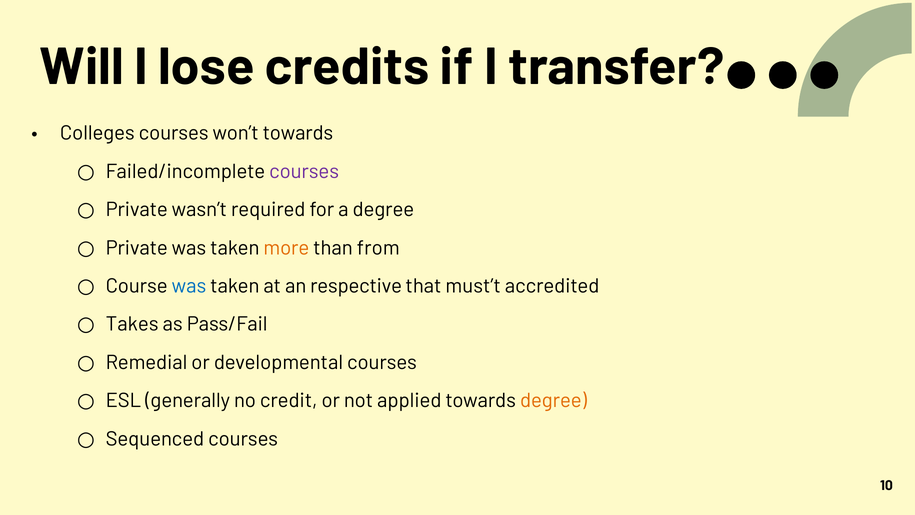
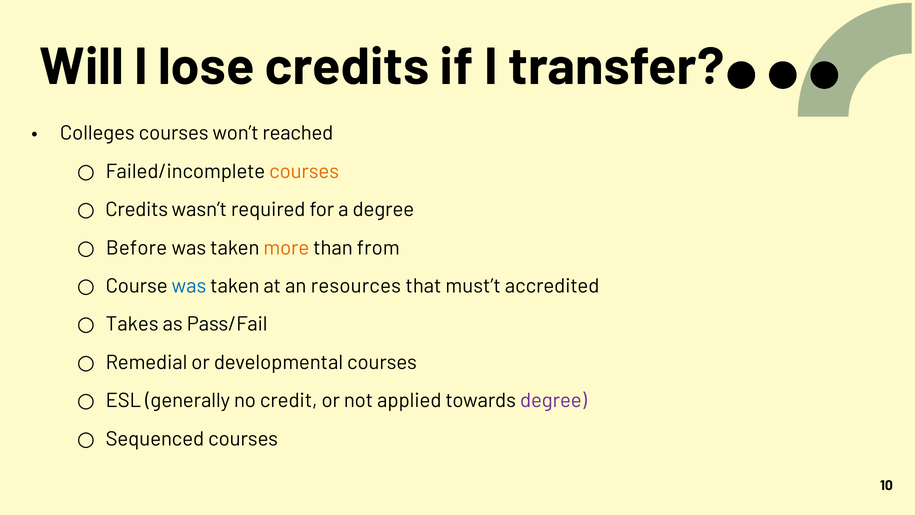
won’t towards: towards -> reached (298, 133)
courses colour: purple -> orange (304, 171)
Private: Private -> Credits (137, 210)
Private: Private -> Before (137, 248)
respective: respective -> resources (356, 286)
degree colour: orange -> purple (553, 400)
